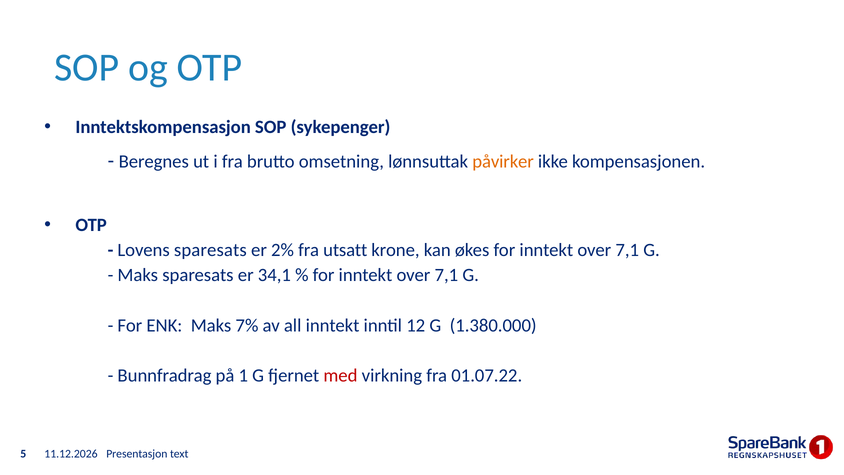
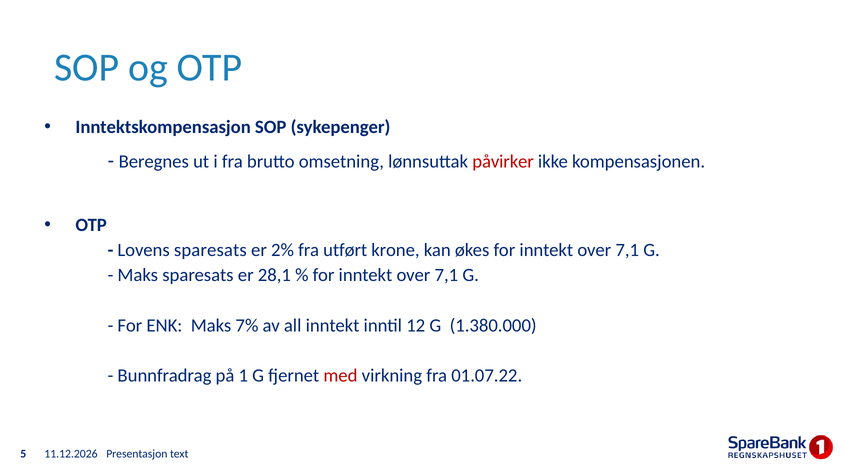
påvirker colour: orange -> red (503, 161)
utsatt: utsatt -> utført (345, 250)
34,1: 34,1 -> 28,1 (274, 275)
